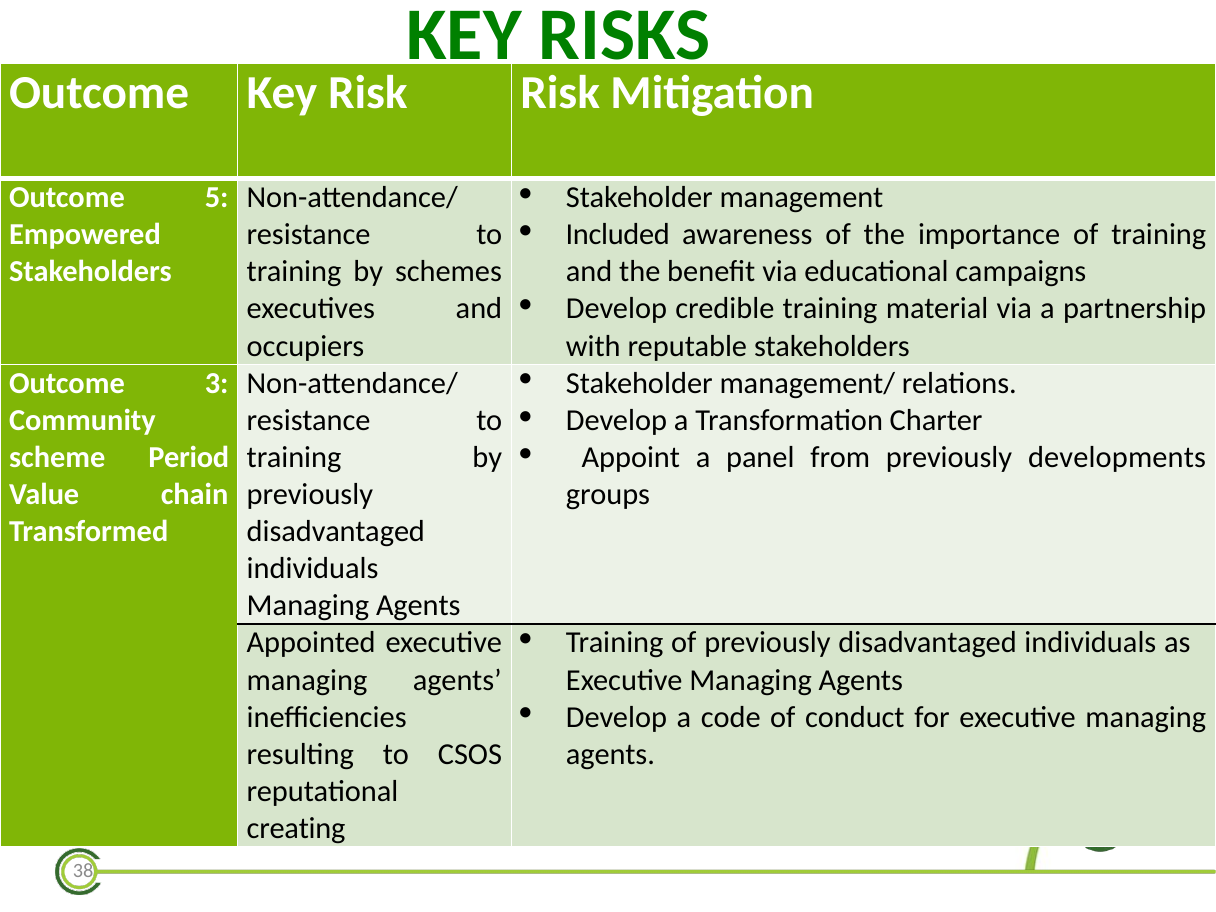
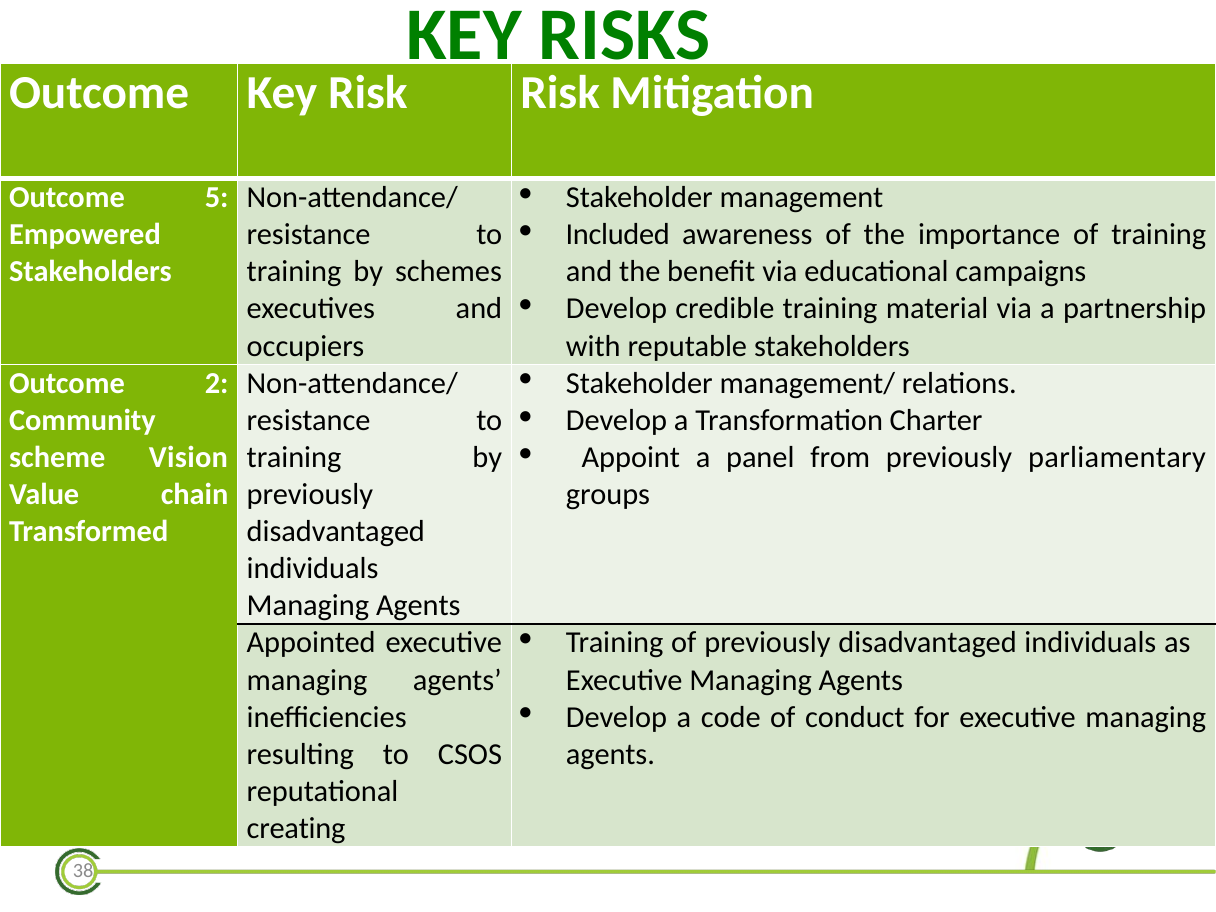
3: 3 -> 2 (217, 383)
developments: developments -> parliamentary (1117, 457)
Period: Period -> Vision (188, 457)
